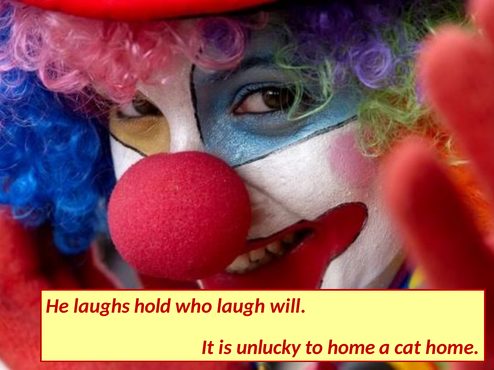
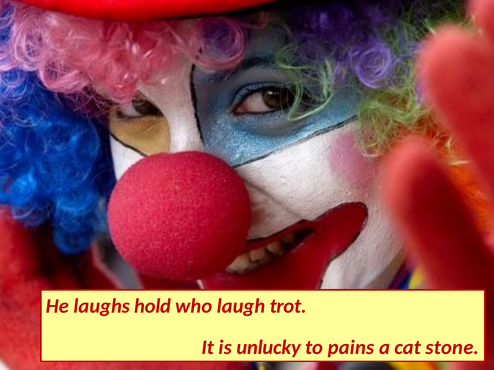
will: will -> trot (288, 307)
to home: home -> pains (351, 348)
cat home: home -> stone (452, 348)
